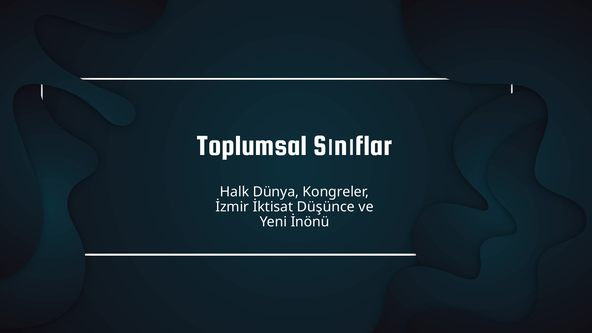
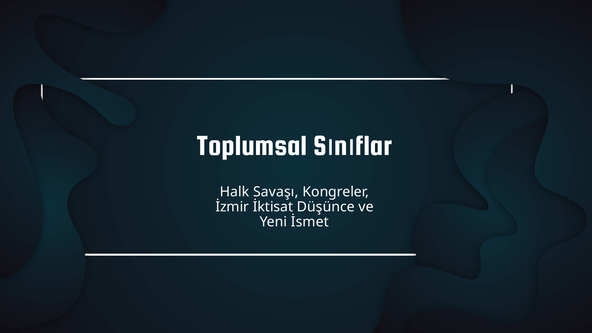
Dünya: Dünya -> Savaşı (276, 192)
İnönü: İnönü -> İsmet (310, 222)
